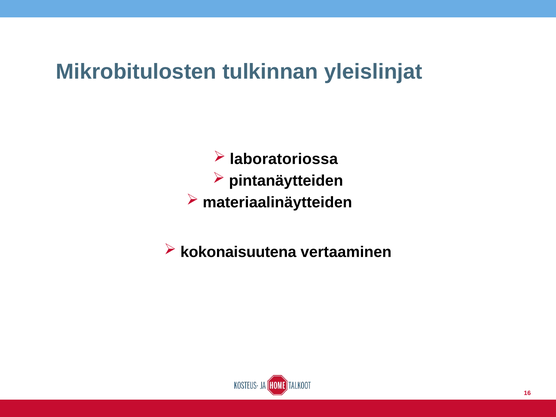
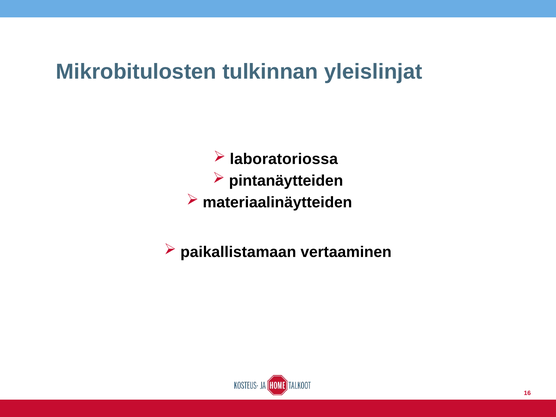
kokonaisuutena: kokonaisuutena -> paikallistamaan (238, 252)
